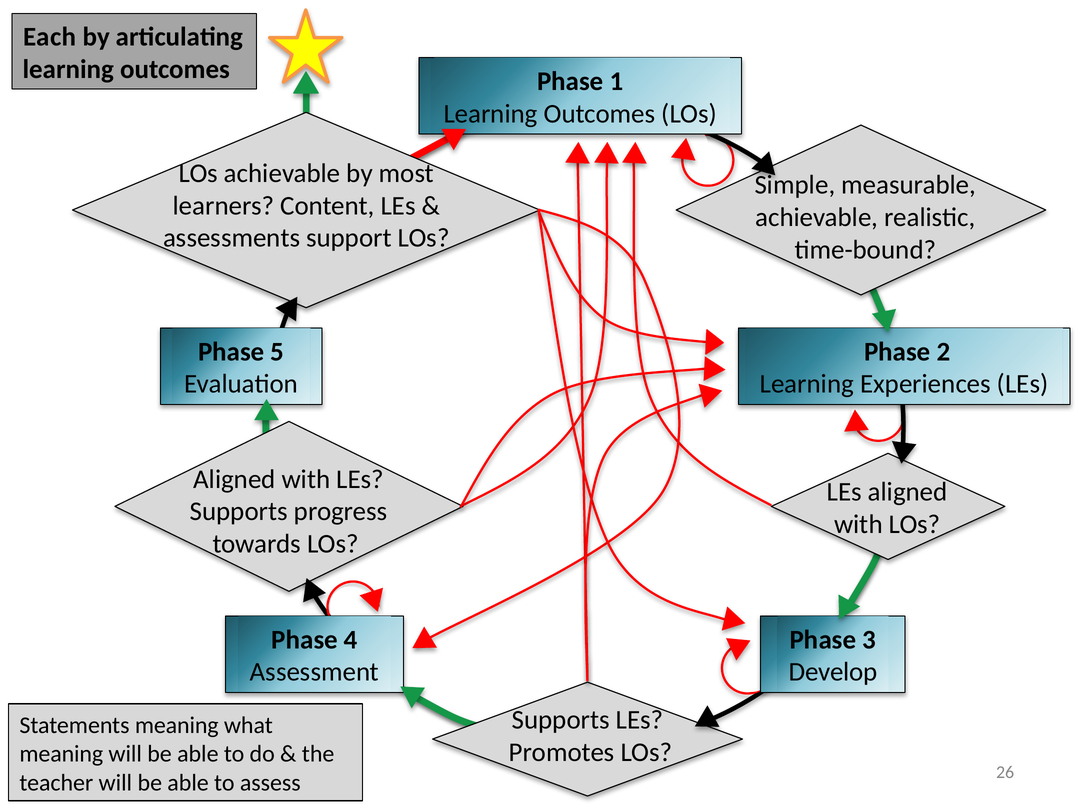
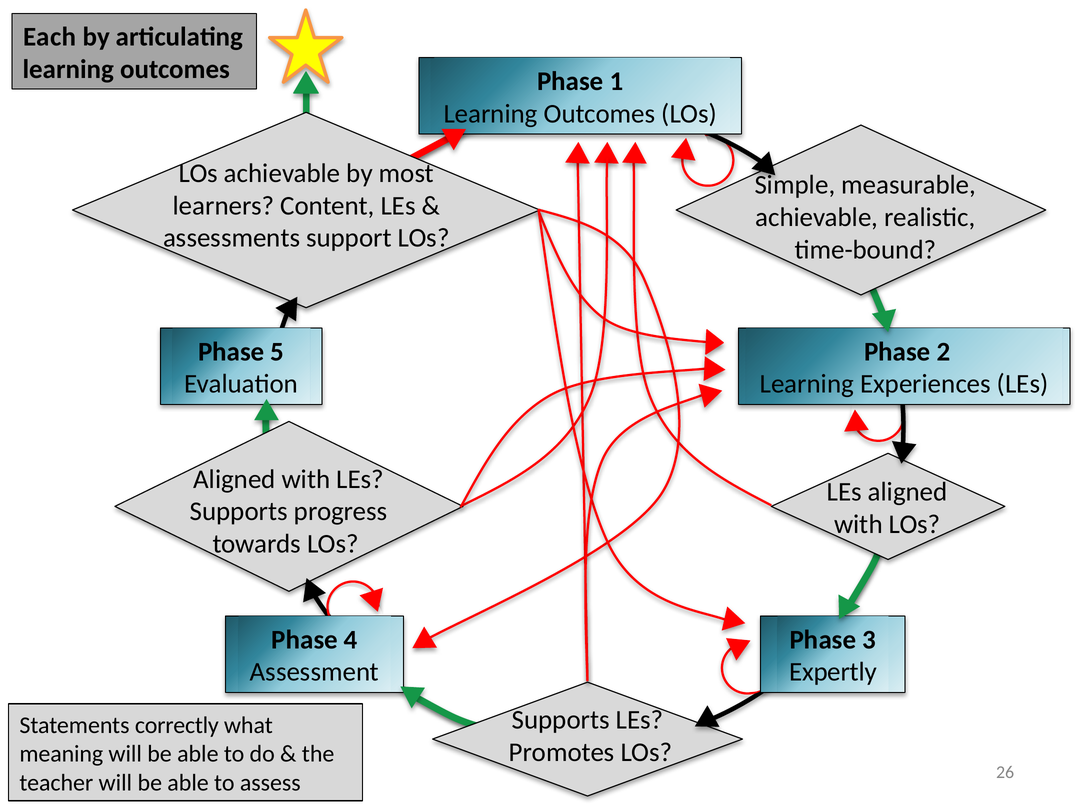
Develop: Develop -> Expertly (833, 672)
Statements meaning: meaning -> correctly (177, 725)
